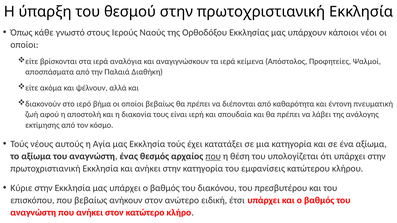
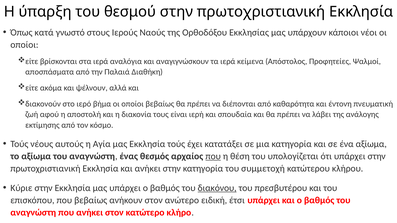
κάθε: κάθε -> κατά (44, 33)
εμφανίσεις: εμφανίσεις -> συμμετοχή (263, 169)
διακόνου underline: none -> present (217, 188)
